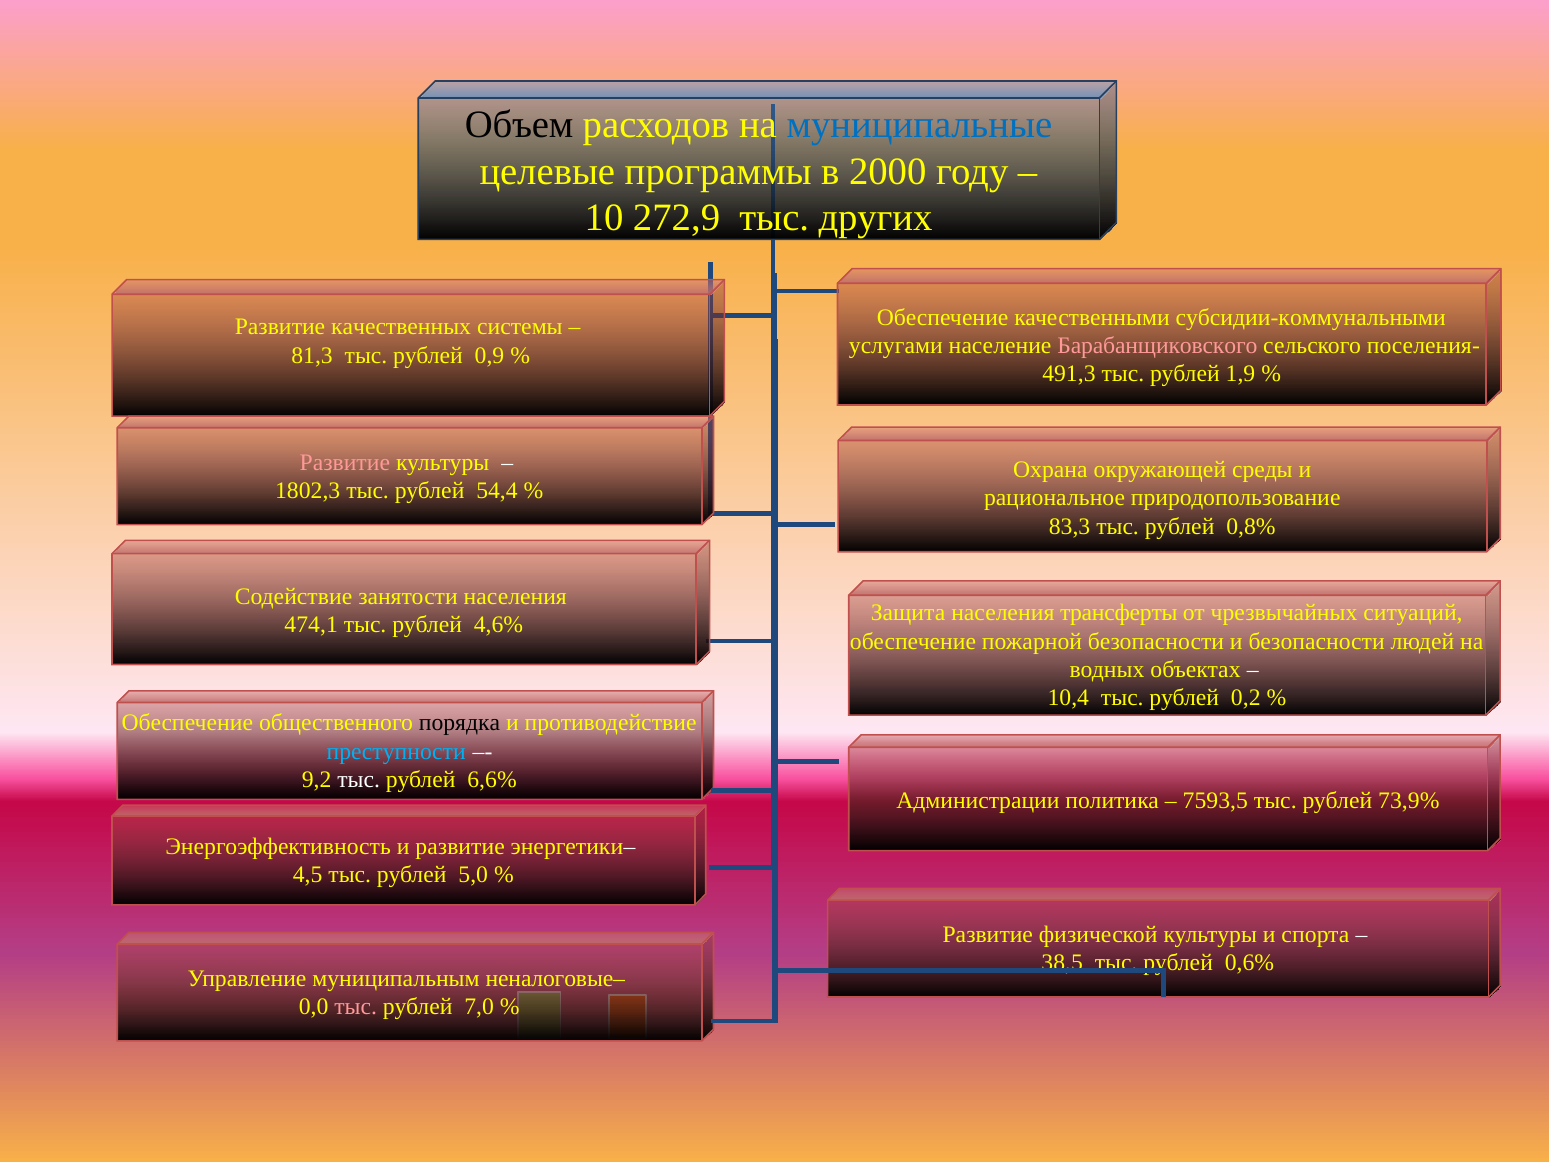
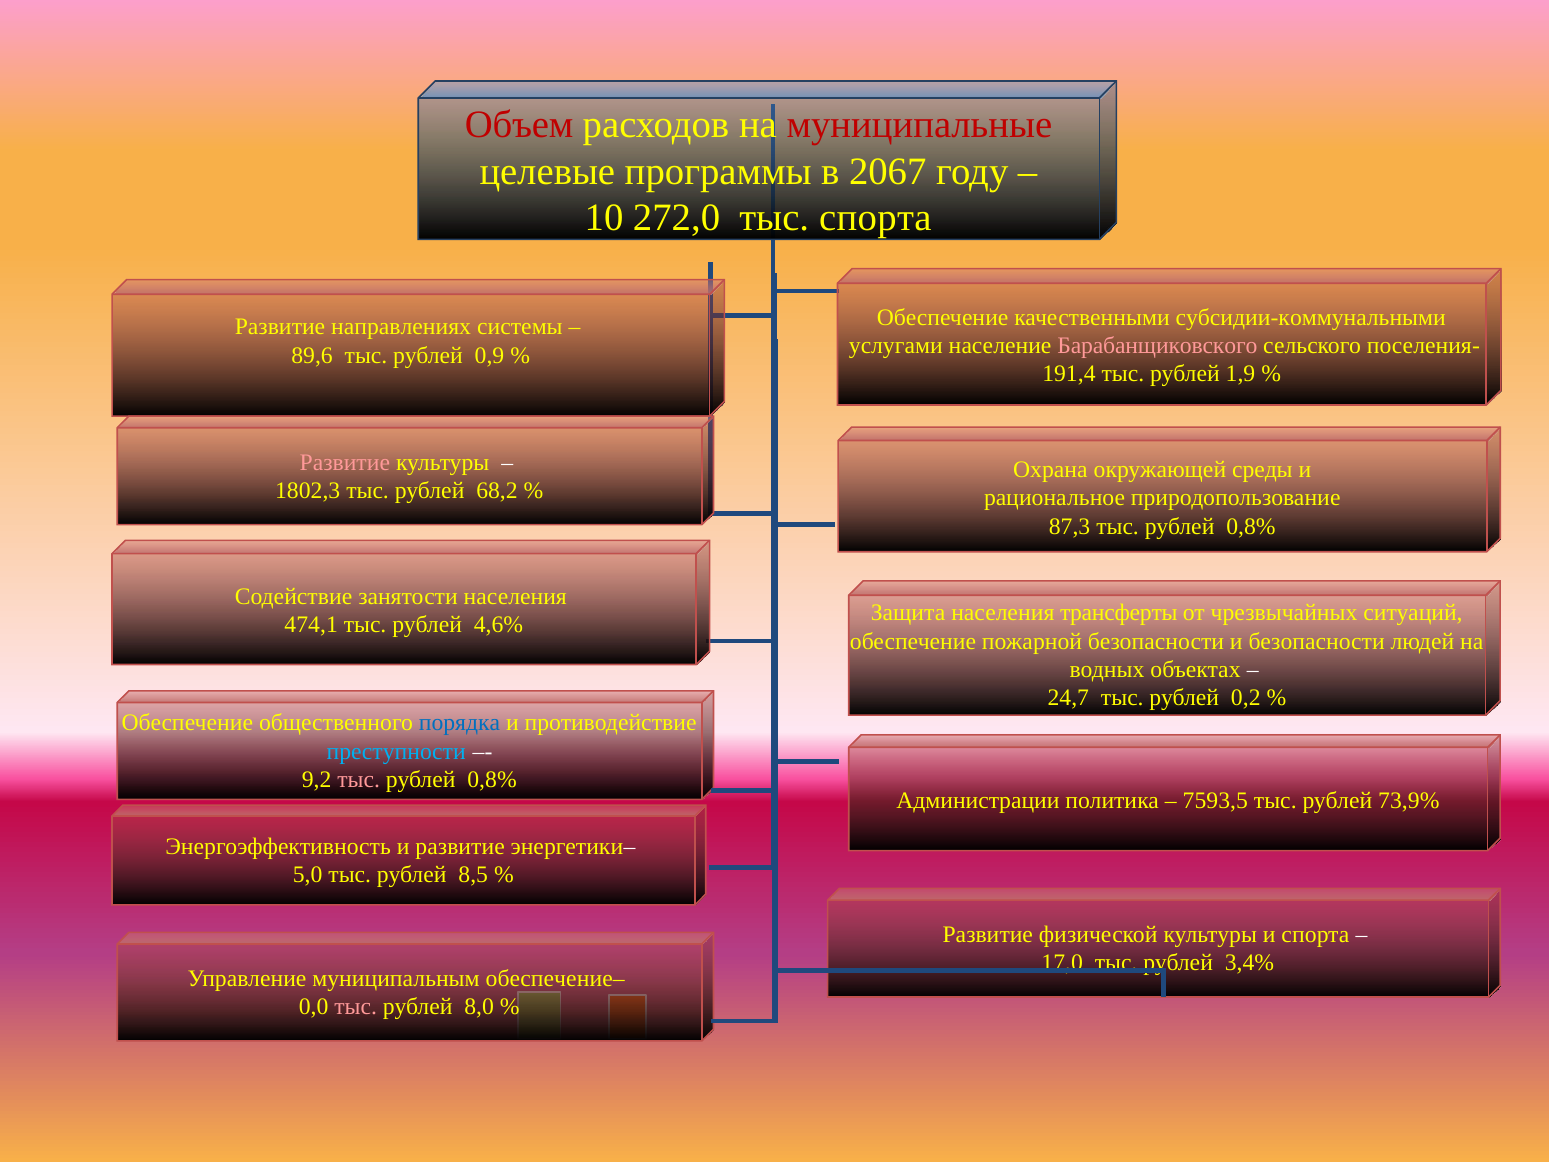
Объем colour: black -> red (519, 125)
муниципальные colour: blue -> red (919, 125)
2000: 2000 -> 2067 (888, 171)
272,9: 272,9 -> 272,0 (677, 218)
тыс других: других -> спорта (875, 218)
качественных: качественных -> направлениях (401, 327)
81,3: 81,3 -> 89,6 (312, 355)
491,3: 491,3 -> 191,4 (1069, 374)
54,4: 54,4 -> 68,2 (497, 491)
83,3: 83,3 -> 87,3 (1070, 526)
10,4: 10,4 -> 24,7 (1068, 698)
порядка colour: black -> blue (460, 723)
тыс colour: white -> pink (359, 780)
6,6%: 6,6% -> 0,8% (492, 780)
4,5: 4,5 -> 5,0 (308, 875)
5,0: 5,0 -> 8,5 (473, 875)
38,5: 38,5 -> 17,0 (1062, 963)
0,6%: 0,6% -> 3,4% (1249, 963)
неналоговые–: неналоговые– -> обеспечение– (555, 978)
7,0: 7,0 -> 8,0 (479, 1007)
